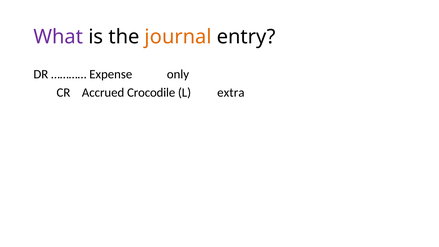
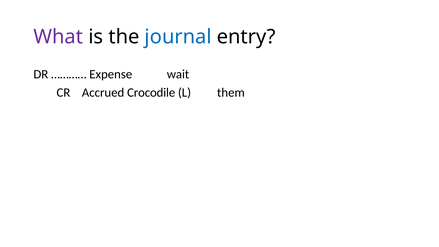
journal colour: orange -> blue (178, 37)
only: only -> wait (178, 74)
extra: extra -> them (231, 93)
